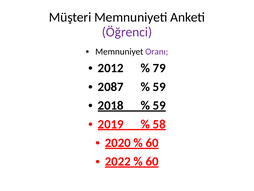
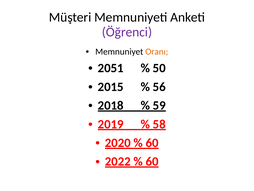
Oranı colour: purple -> orange (157, 51)
2012: 2012 -> 2051 (111, 68)
79: 79 -> 50 (159, 68)
2087: 2087 -> 2015 (111, 87)
59: 59 -> 56 (159, 87)
